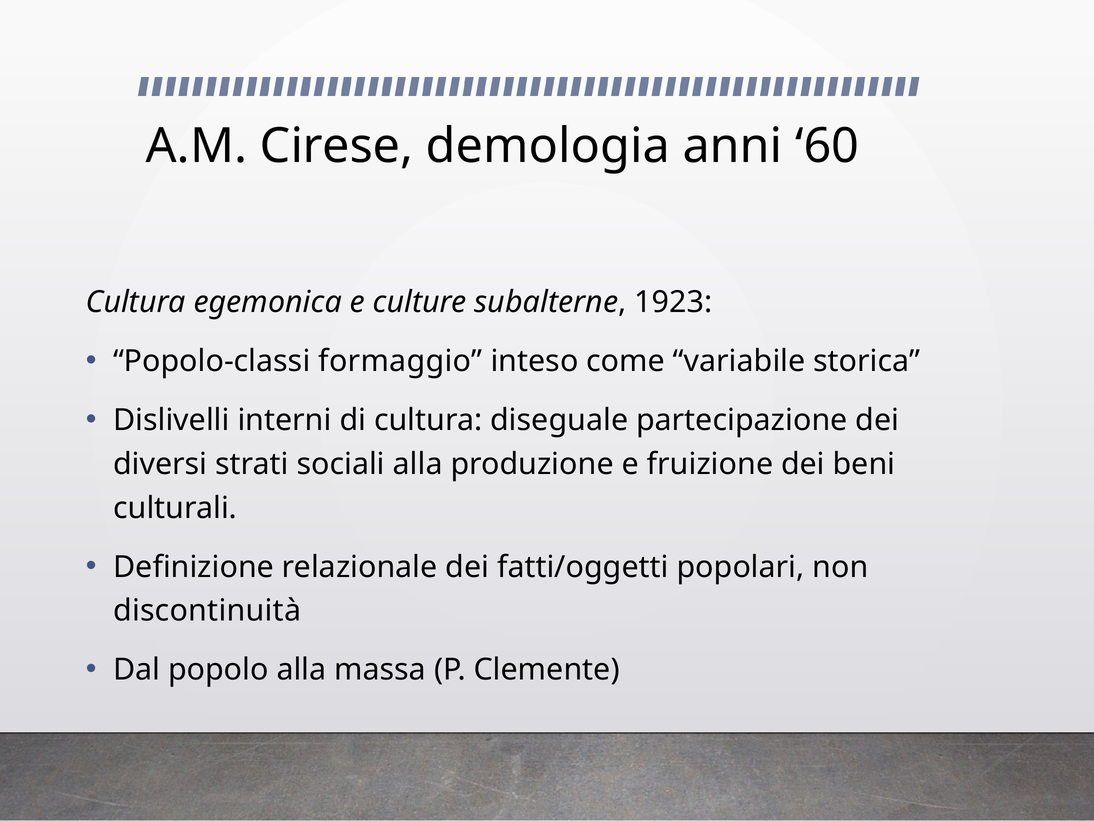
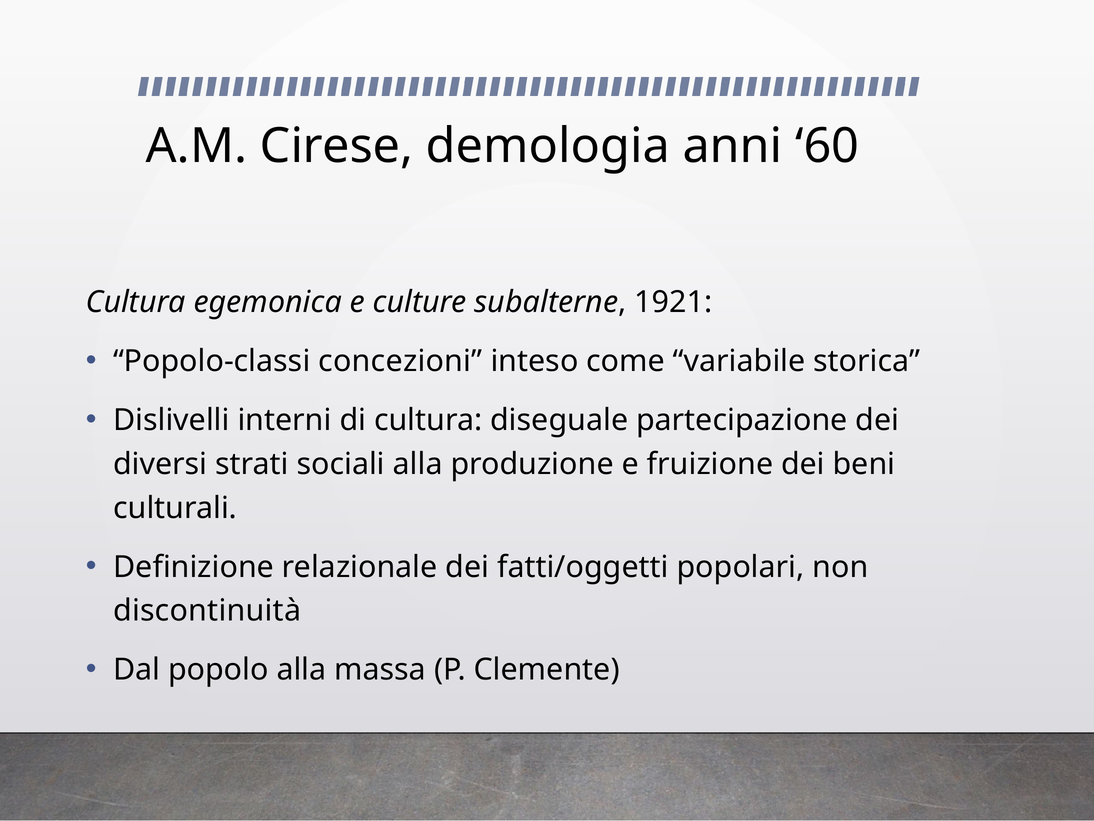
1923: 1923 -> 1921 (673, 302)
formaggio: formaggio -> concezioni (400, 361)
